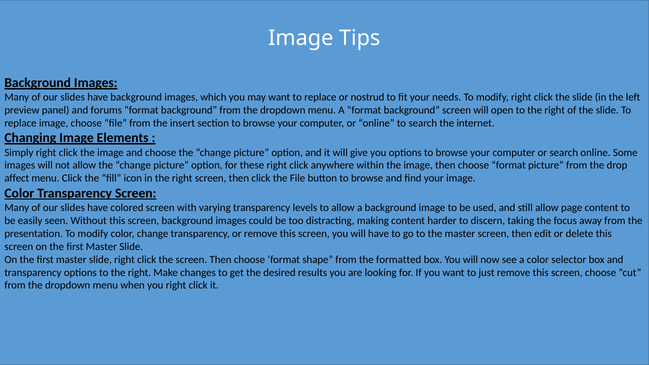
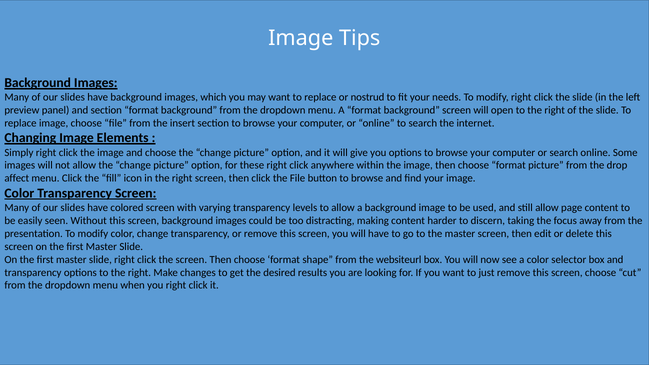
and forums: forums -> section (106, 110)
formatted: formatted -> websiteurl (399, 260)
